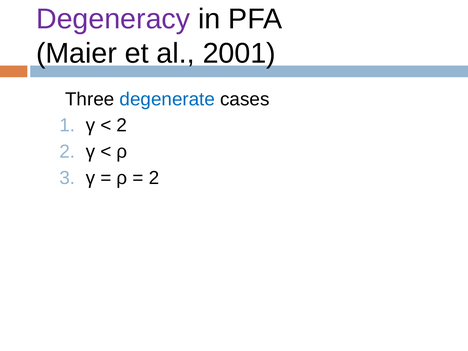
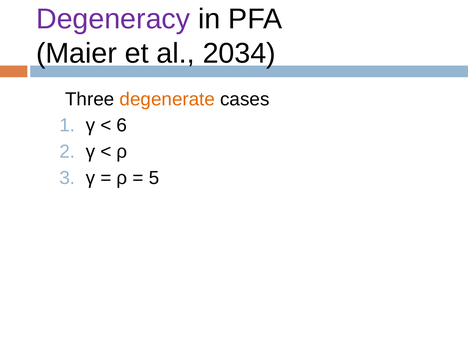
2001: 2001 -> 2034 (239, 54)
degenerate colour: blue -> orange (167, 99)
2: 2 -> 6 (122, 125)
2: 2 -> 5 (154, 178)
